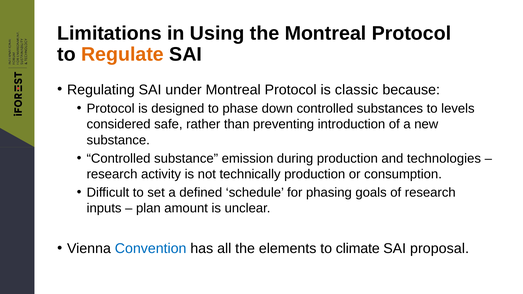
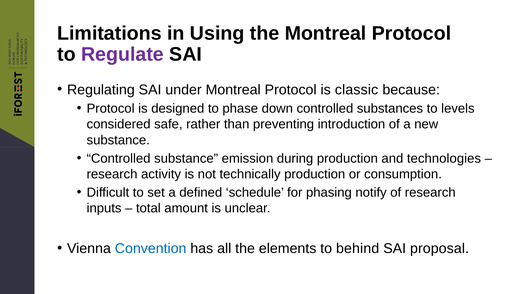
Regulate colour: orange -> purple (122, 55)
goals: goals -> notify (371, 193)
plan: plan -> total (148, 208)
climate: climate -> behind (358, 249)
